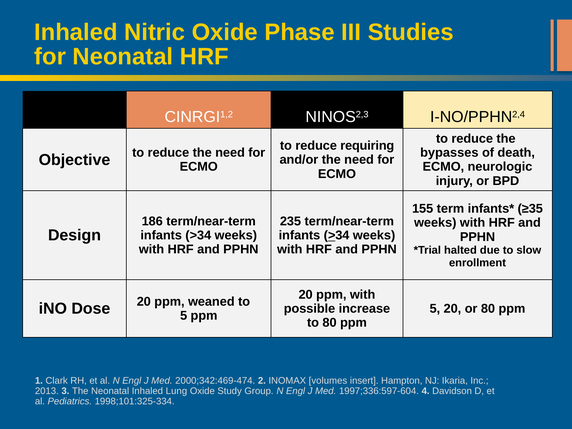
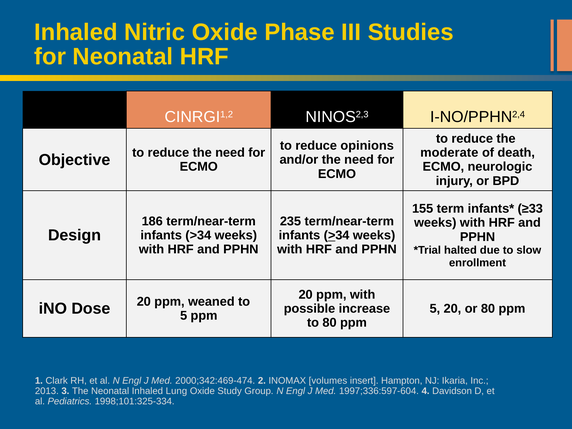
requiring: requiring -> opinions (367, 146)
bypasses: bypasses -> moderate (449, 153)
≥35: ≥35 -> ≥33 (530, 209)
